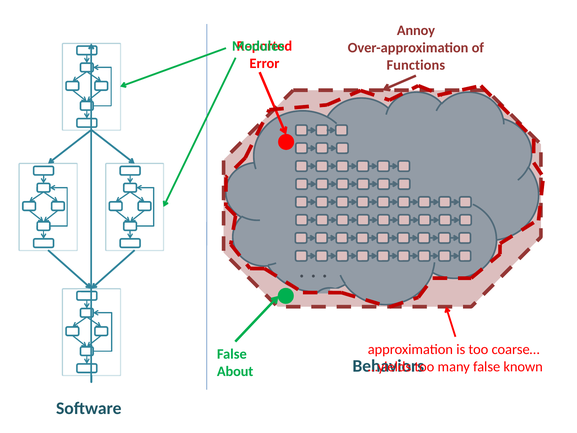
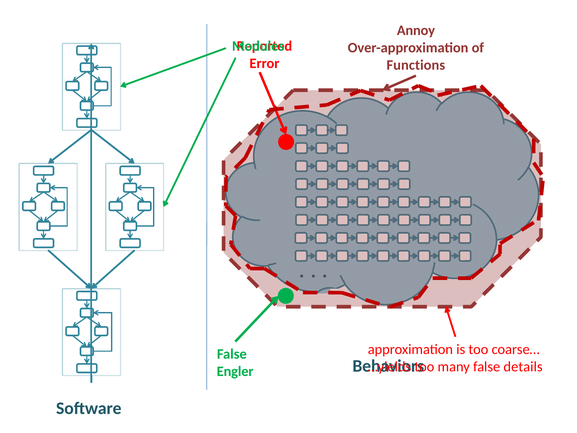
known: known -> details (523, 366)
About: About -> Engler (235, 371)
